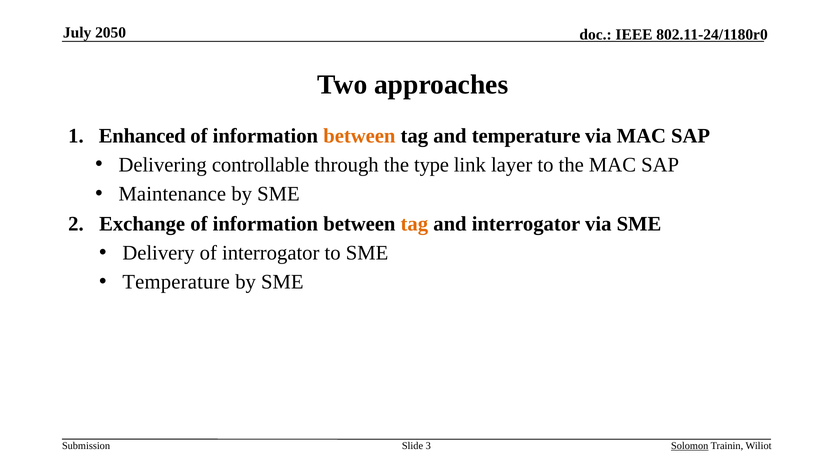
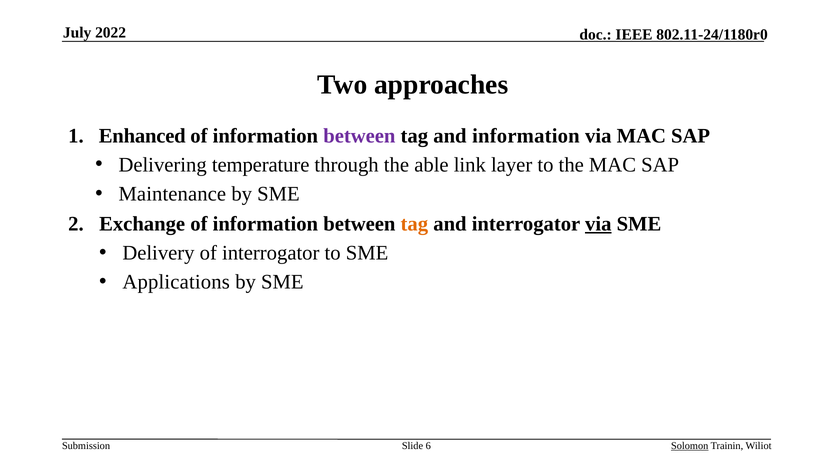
2050: 2050 -> 2022 (111, 33)
between colour: orange -> purple (359, 136)
and temperature: temperature -> information (526, 136)
controllable: controllable -> temperature (261, 165)
type: type -> able (431, 165)
via underline: none -> present (598, 224)
Temperature: Temperature -> Applications (176, 282)
3: 3 -> 6 (428, 446)
